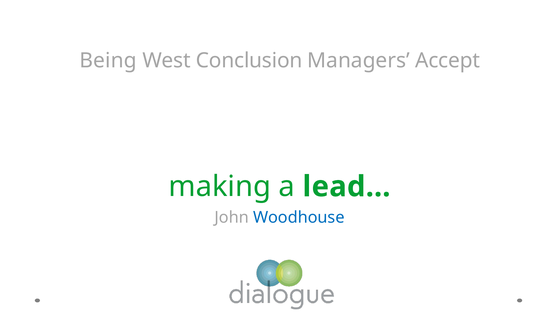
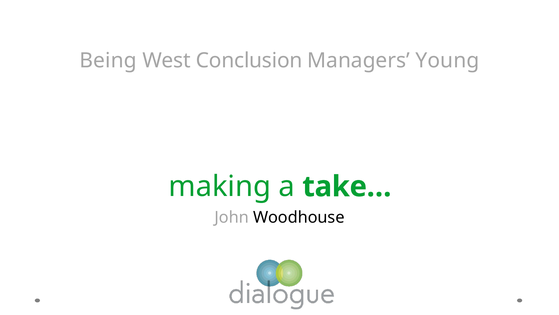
Accept: Accept -> Young (447, 61)
lead…: lead… -> take… (347, 186)
Woodhouse colour: blue -> black (299, 217)
